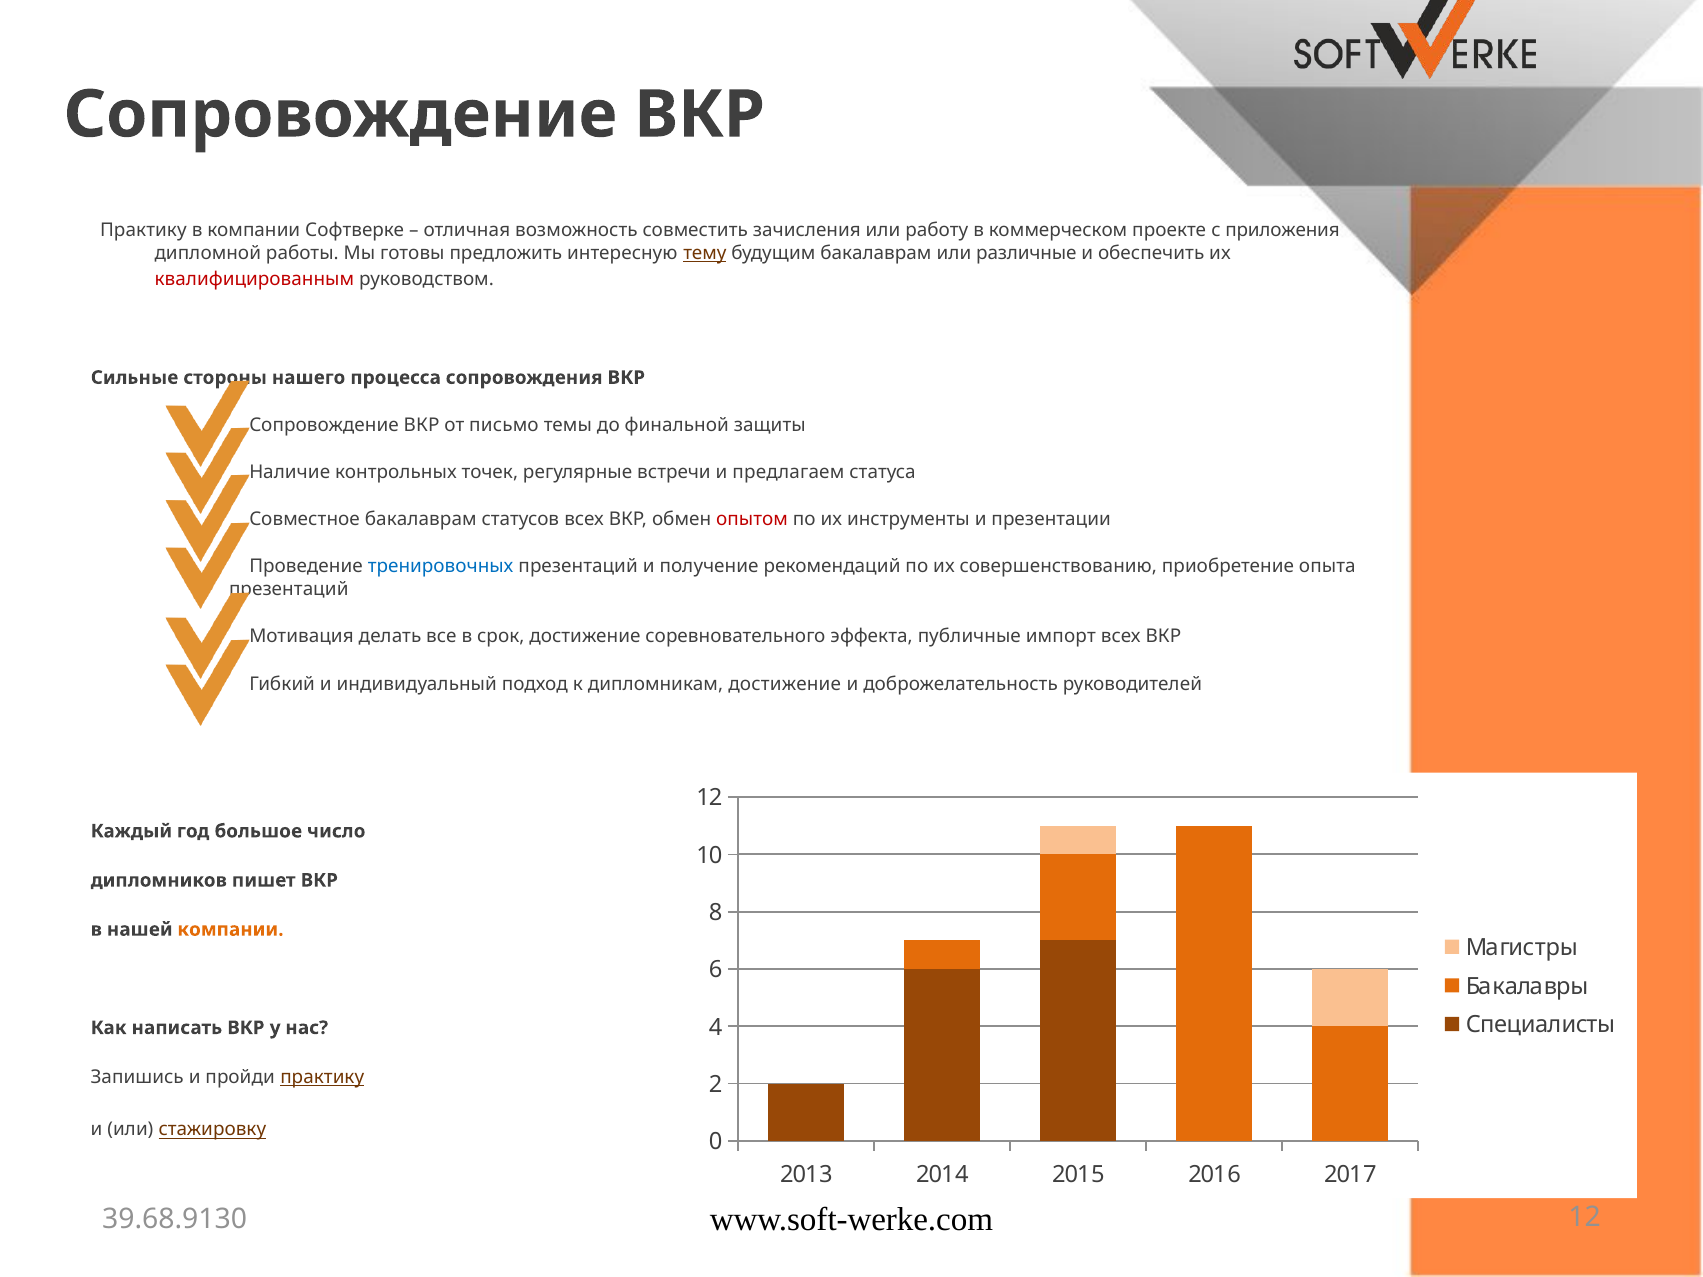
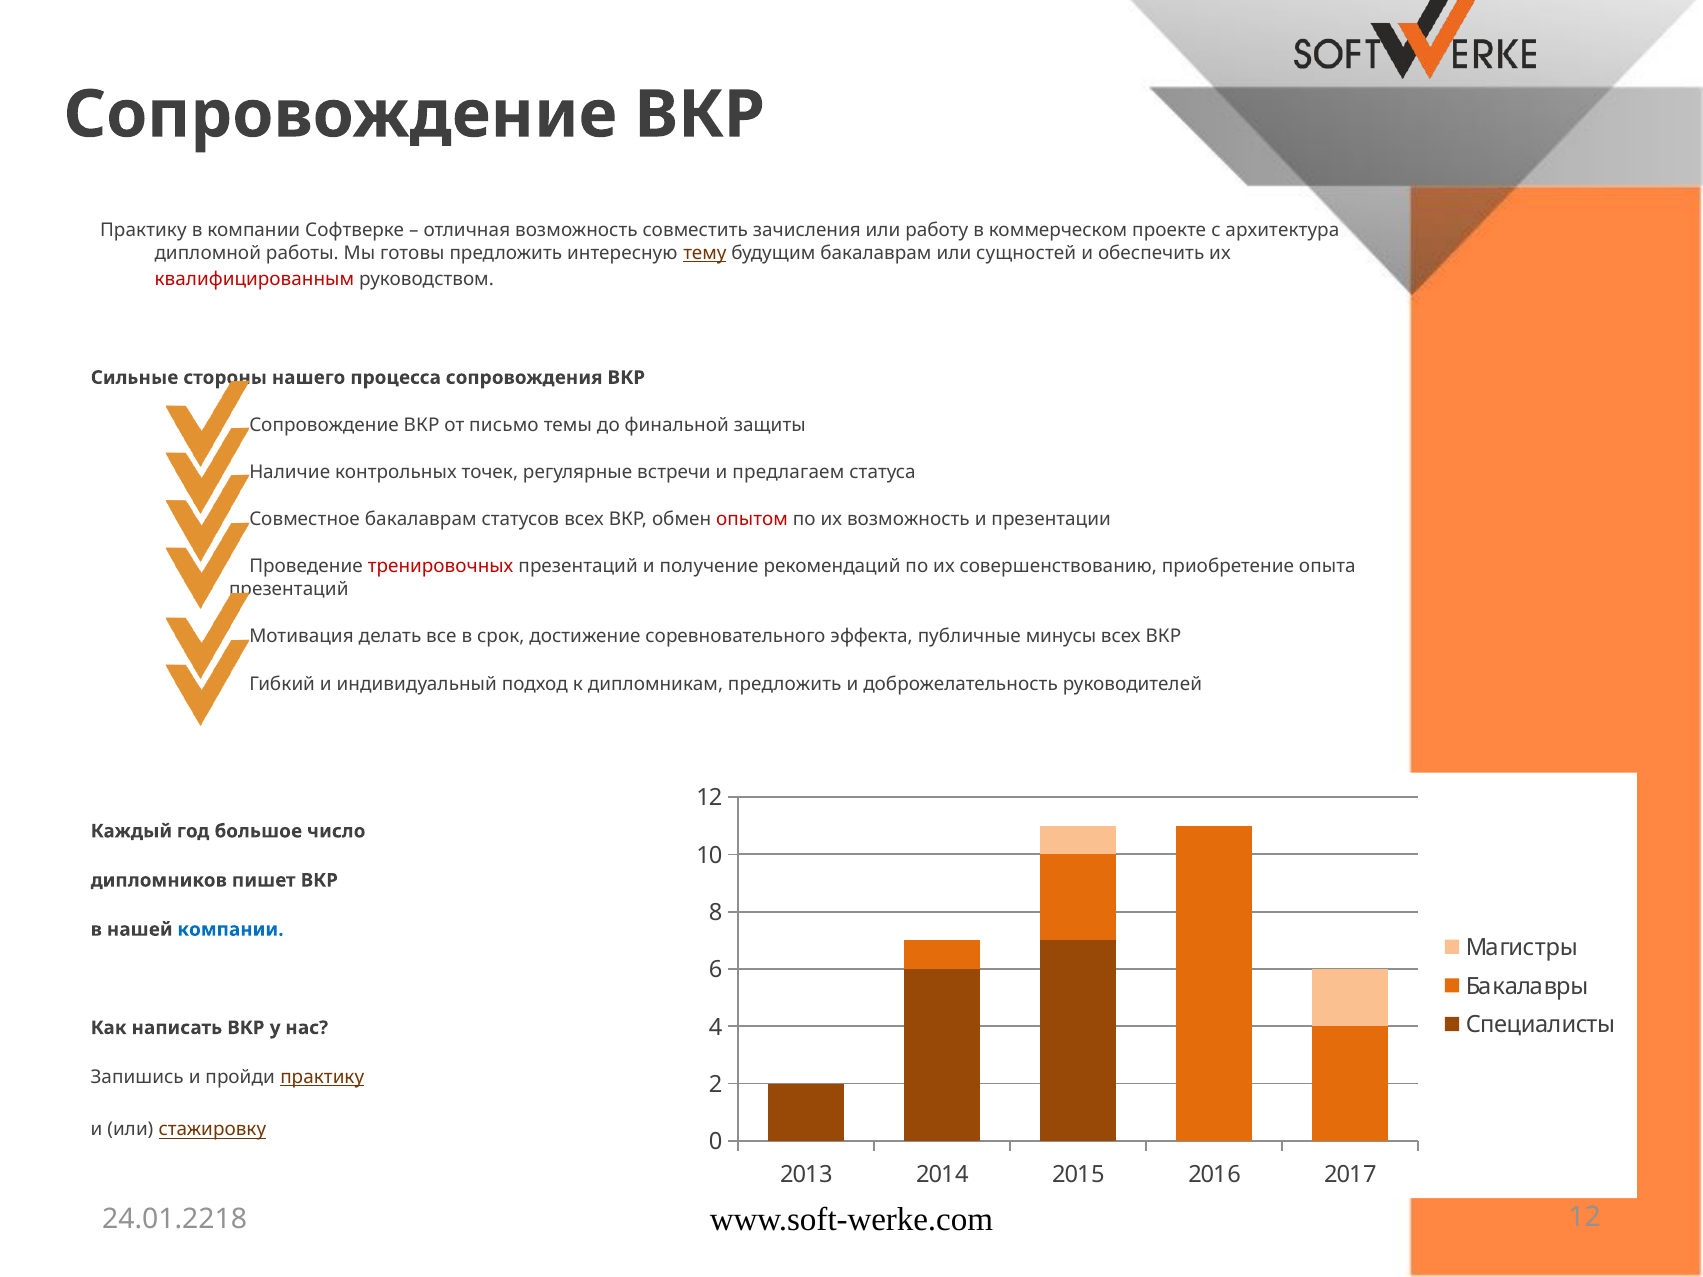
приложения: приложения -> архитектура (1282, 231)
различные: различные -> сущностей (1026, 253)
их инструменты: инструменты -> возможность (908, 519)
тренировочных colour: blue -> red (441, 567)
импорт: импорт -> минусы (1061, 637)
дипломникам достижение: достижение -> предложить (785, 684)
компании colour: orange -> blue (230, 930)
39.68.9130: 39.68.9130 -> 24.01.2218 (175, 1220)
